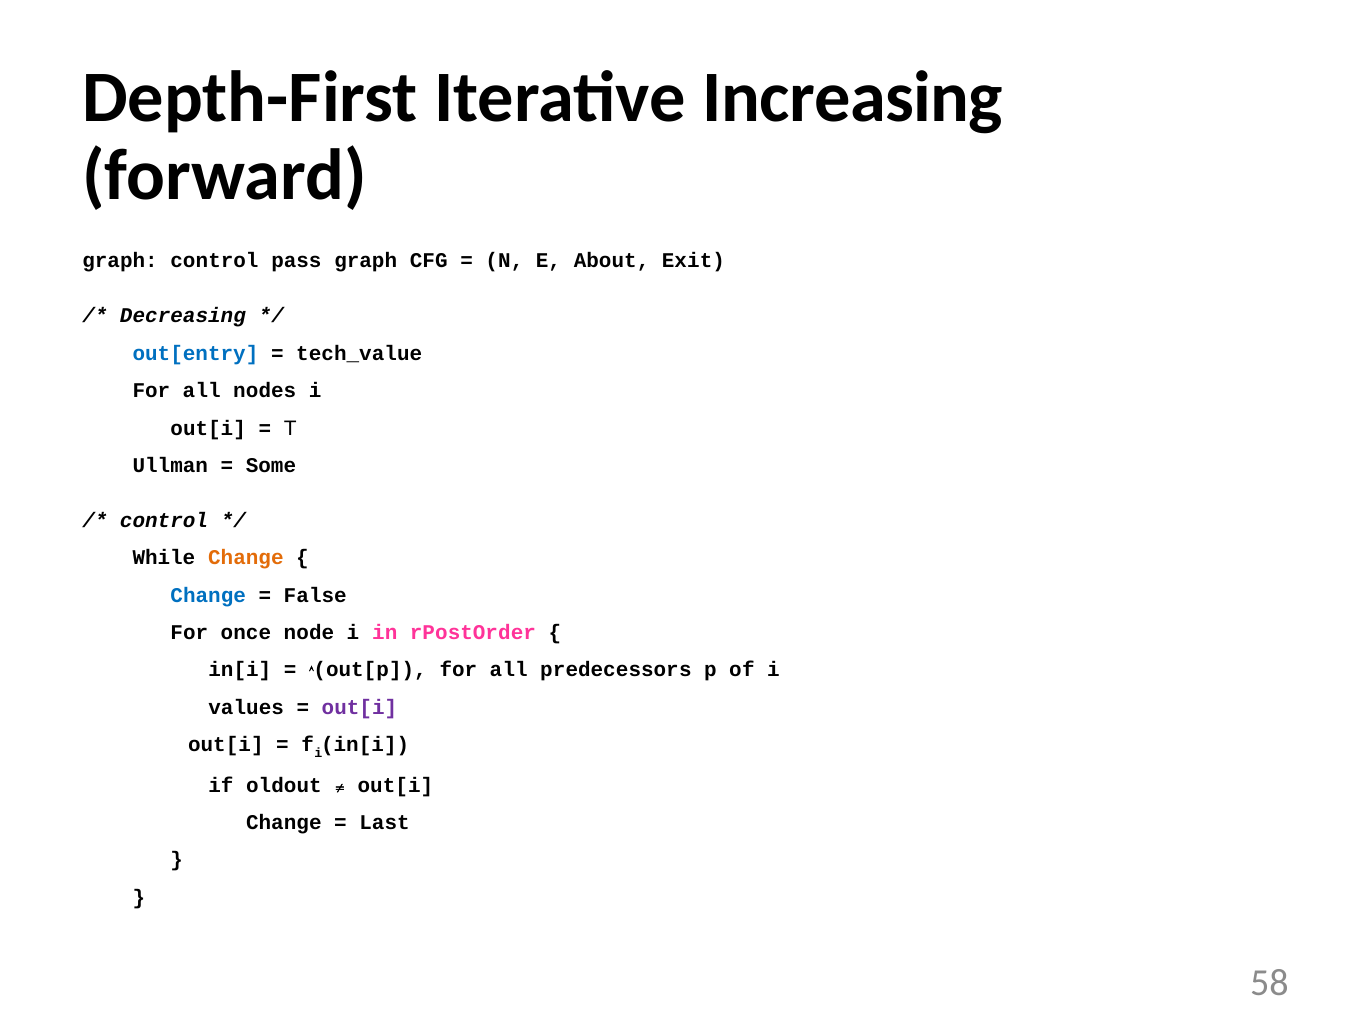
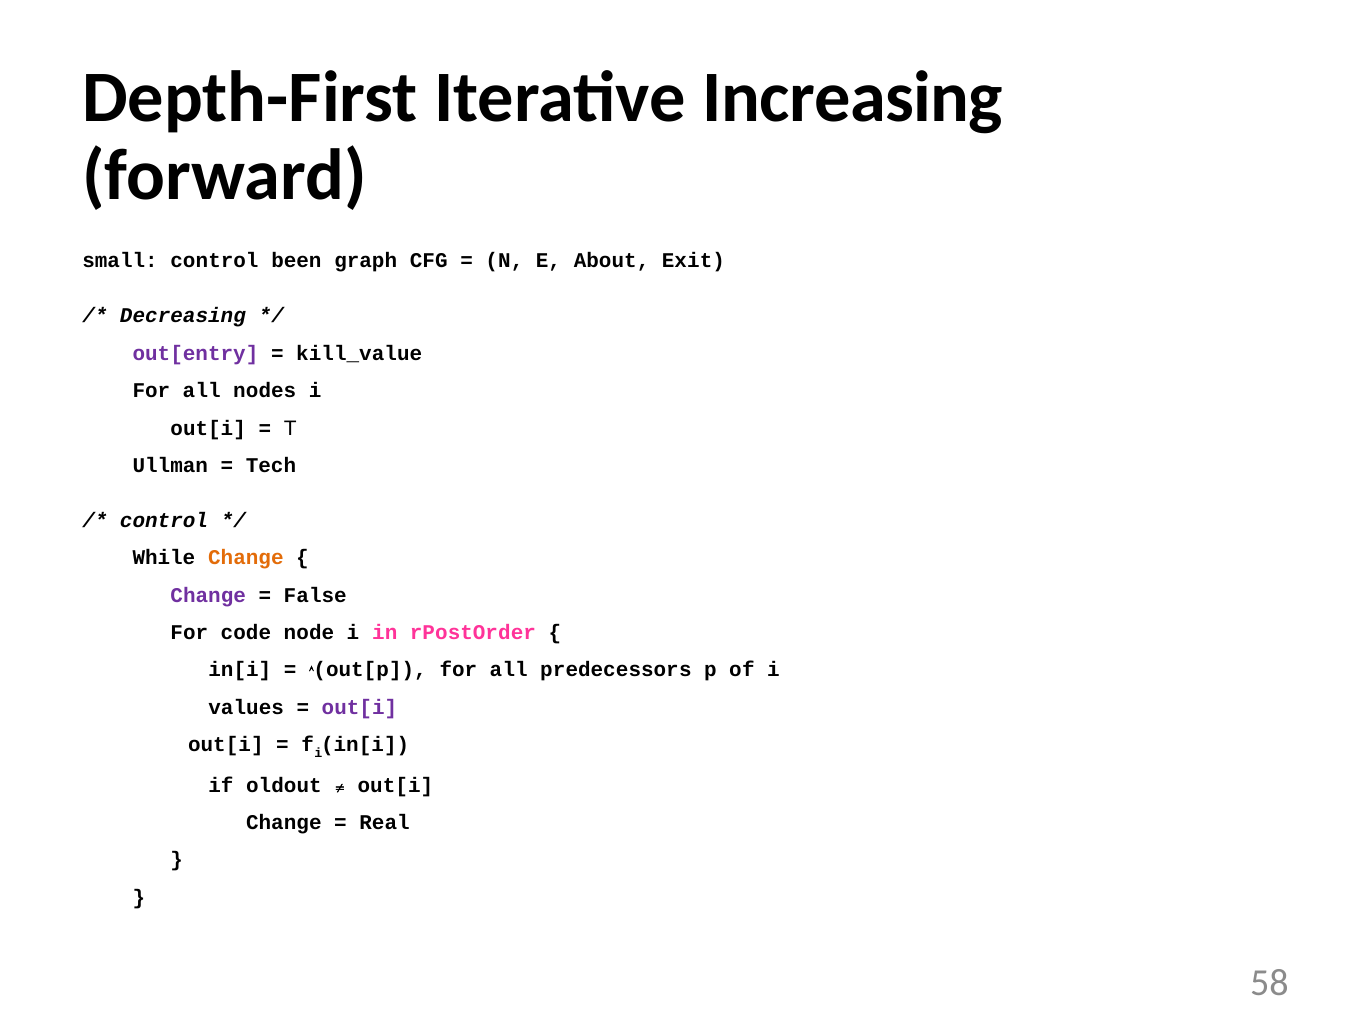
graph: graph -> small (120, 261)
pass: pass -> been (296, 261)
out[entry colour: blue -> purple (195, 353)
tech_value: tech_value -> kill_value (359, 353)
Some: Some -> Tech (271, 465)
Change colour: blue -> purple (208, 595)
once: once -> code (246, 632)
Last: Last -> Real (385, 822)
